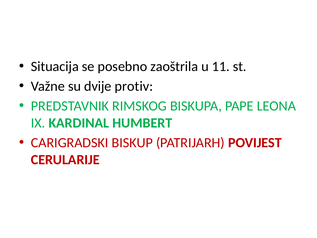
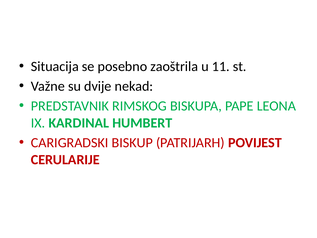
protiv: protiv -> nekad (134, 86)
